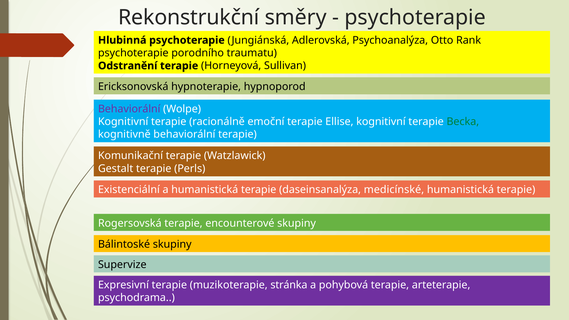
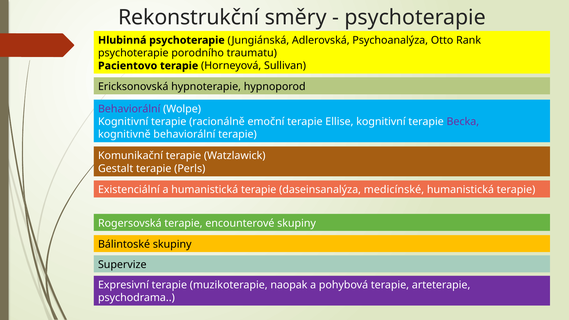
Odstranění: Odstranění -> Pacientovo (128, 66)
Becka colour: green -> purple (463, 122)
stránka: stránka -> naopak (289, 285)
